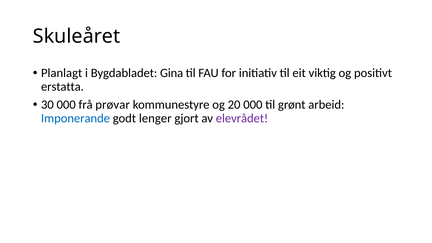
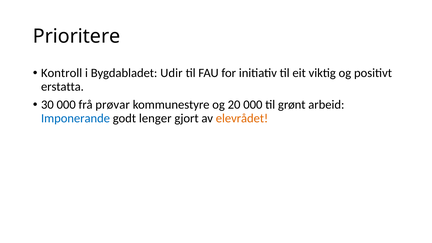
Skuleåret: Skuleåret -> Prioritere (77, 36)
Planlagt: Planlagt -> Kontroll (62, 73)
Gina: Gina -> Udir (171, 73)
elevrådet colour: purple -> orange (242, 118)
